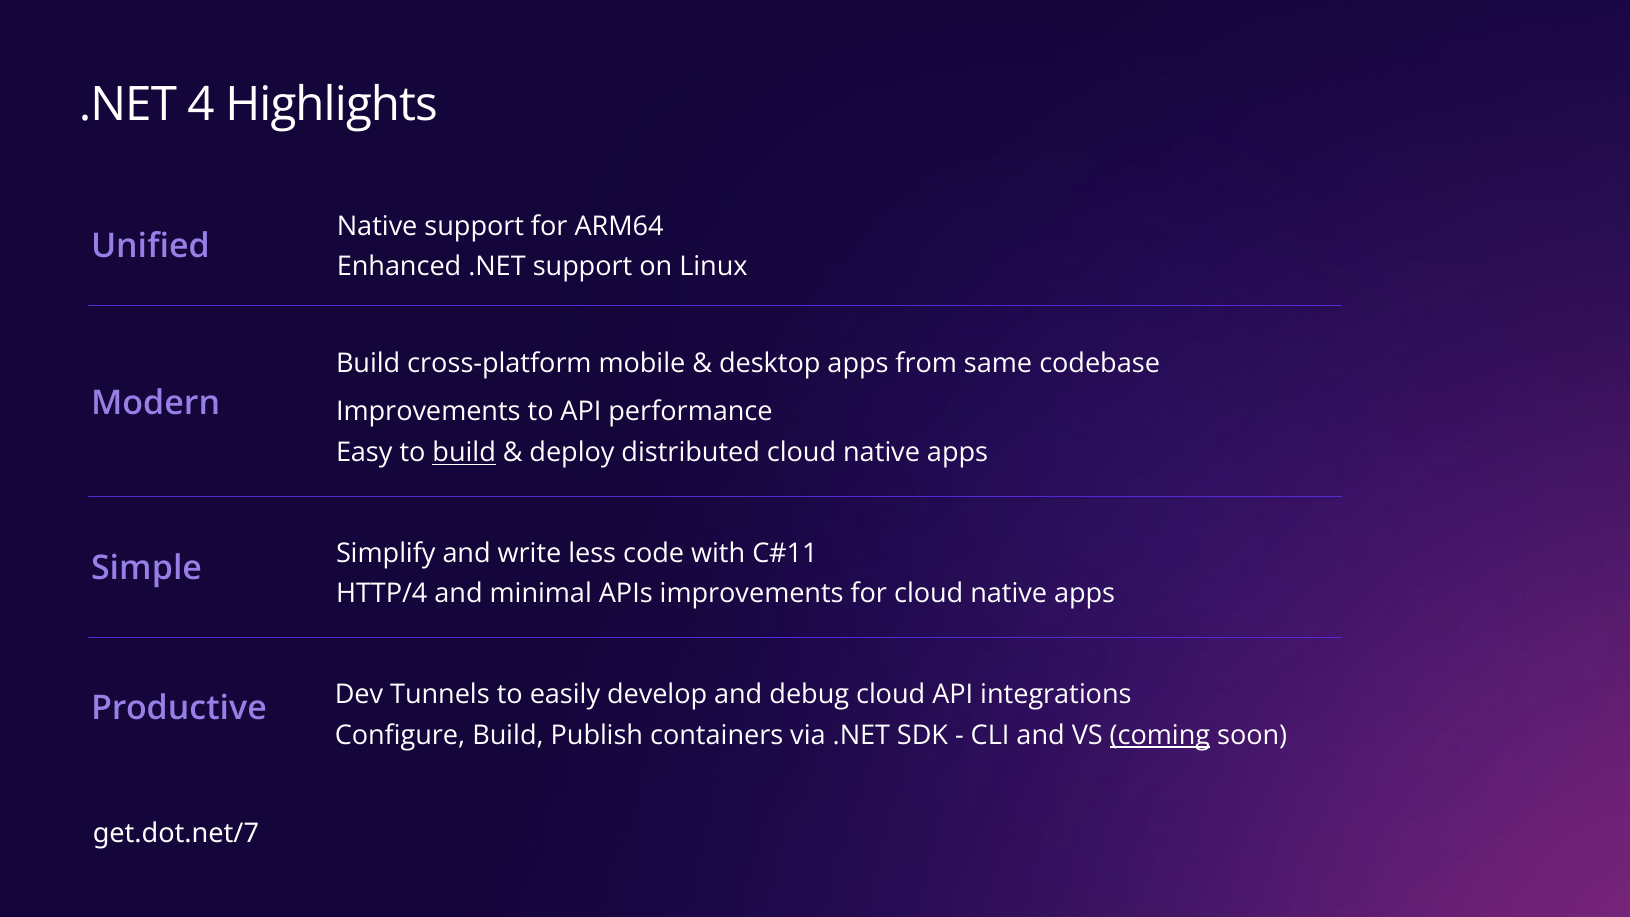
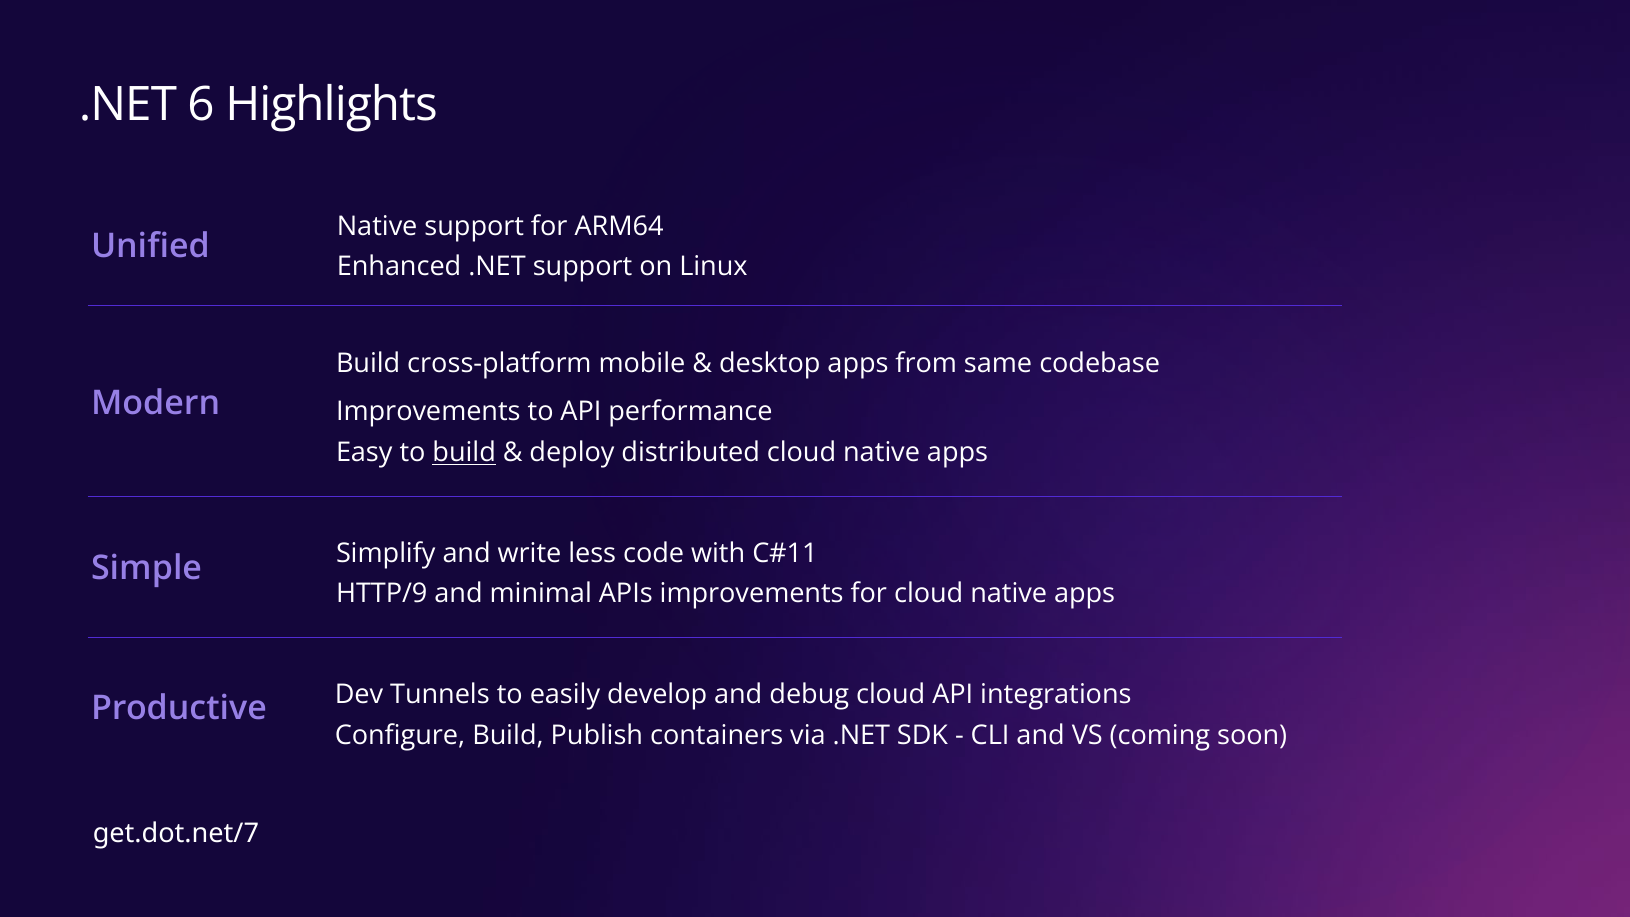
4: 4 -> 6 (201, 104)
HTTP/4: HTTP/4 -> HTTP/9 (382, 594)
coming underline: present -> none (1160, 735)
